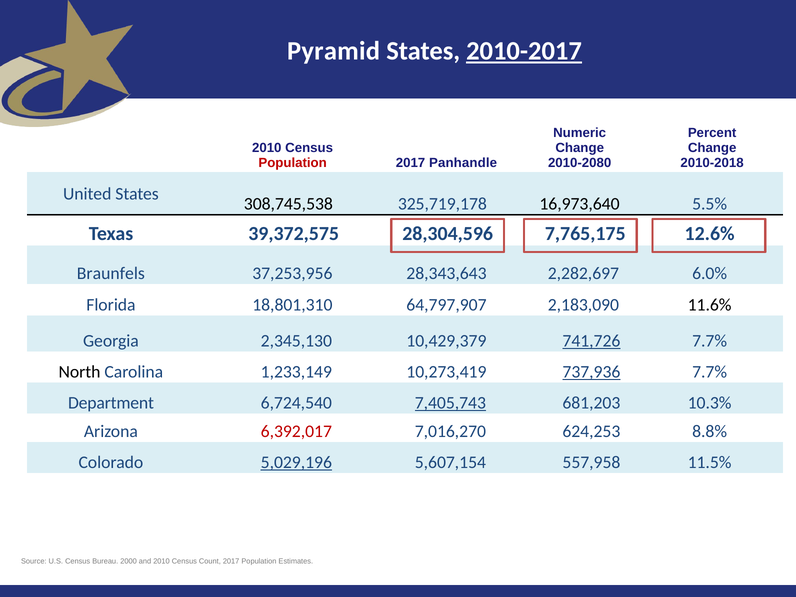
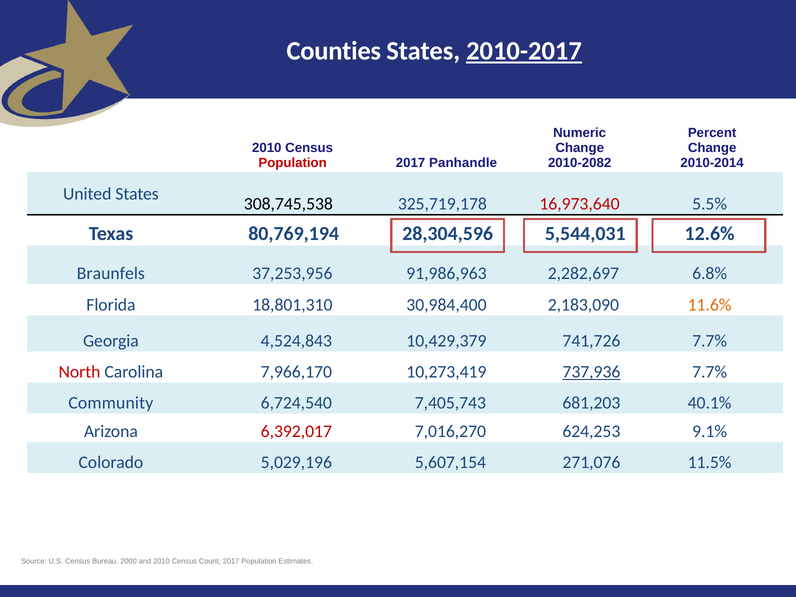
Pyramid: Pyramid -> Counties (334, 51)
2010-2080: 2010-2080 -> 2010-2082 (580, 163)
2010-2018: 2010-2018 -> 2010-2014 (712, 163)
16,973,640 colour: black -> red (580, 204)
39,372,575: 39,372,575 -> 80,769,194 (294, 234)
7,765,175: 7,765,175 -> 5,544,031 (585, 234)
28,343,643: 28,343,643 -> 91,986,963 (446, 274)
6.0%: 6.0% -> 6.8% (710, 274)
64,797,907: 64,797,907 -> 30,984,400 (446, 305)
11.6% colour: black -> orange (710, 305)
2,345,130: 2,345,130 -> 4,524,843 (296, 341)
741,726 underline: present -> none (591, 341)
North colour: black -> red (80, 372)
1,233,149: 1,233,149 -> 7,966,170 (296, 372)
Department: Department -> Community (111, 403)
7,405,743 underline: present -> none (450, 403)
10.3%: 10.3% -> 40.1% (710, 403)
8.8%: 8.8% -> 9.1% (710, 432)
5,029,196 underline: present -> none (296, 462)
557,958: 557,958 -> 271,076 (591, 462)
